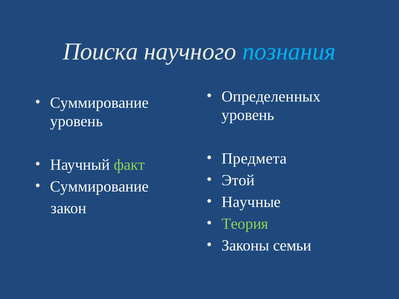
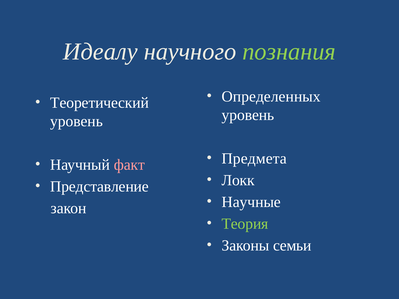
Поиска: Поиска -> Идеалу (100, 52)
познания colour: light blue -> light green (289, 52)
Суммирование: Суммирование -> Теоретический (99, 103)
факт colour: light green -> pink (129, 165)
Этой: Этой -> Локк (238, 180)
Суммирование: Суммирование -> Представление (99, 187)
